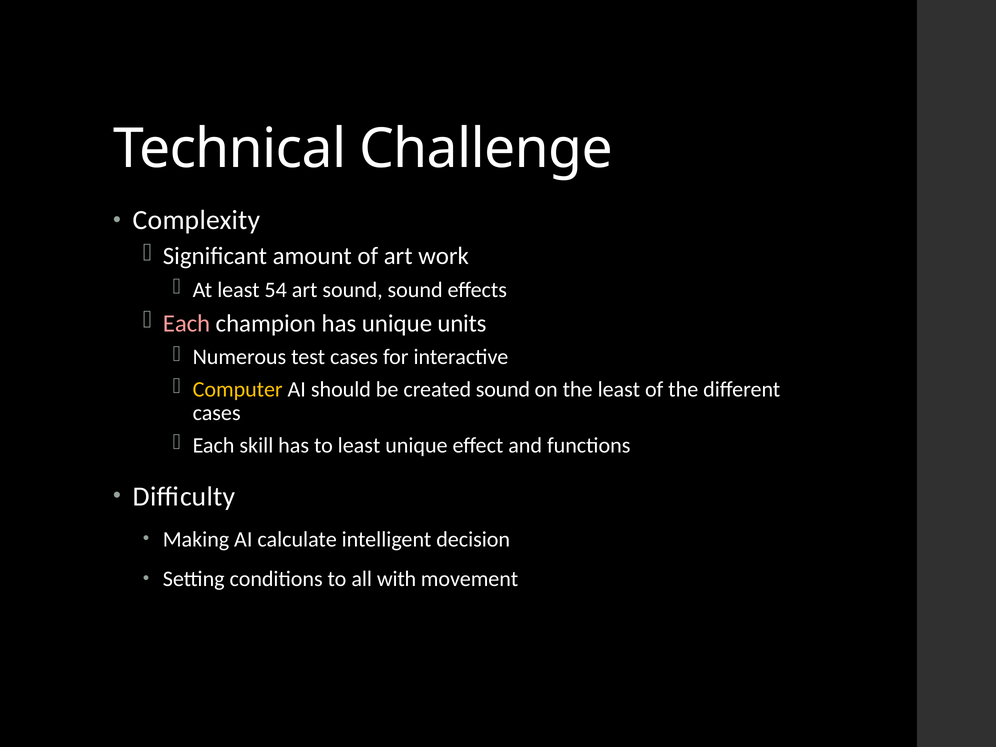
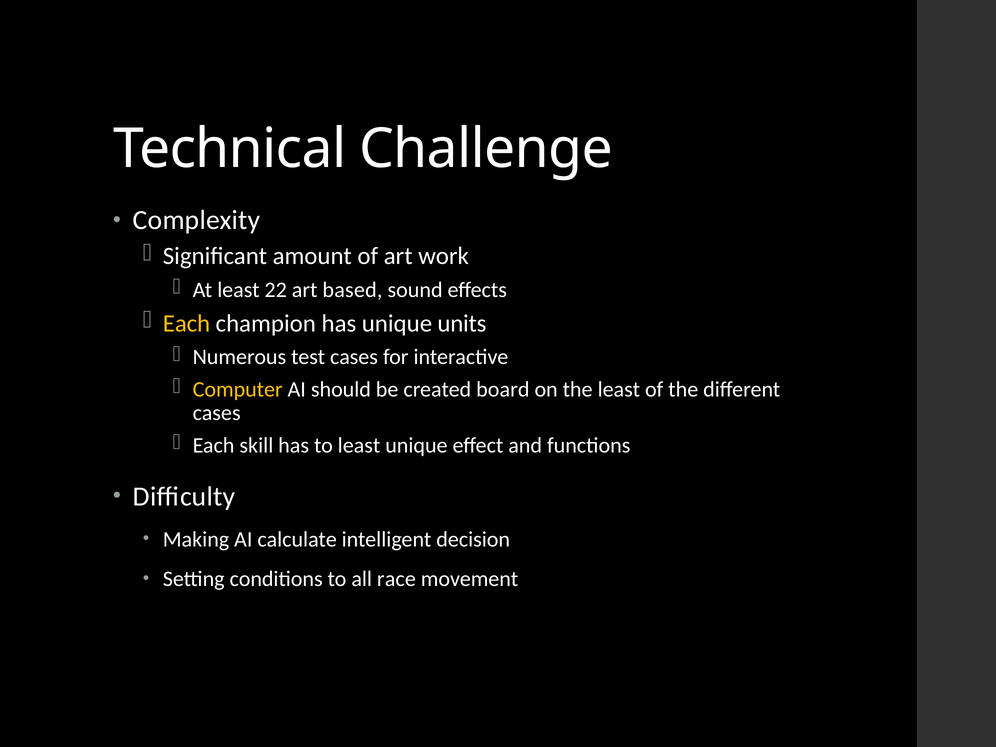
54: 54 -> 22 (276, 290)
art sound: sound -> based (352, 290)
Each colour: pink -> yellow (187, 323)
created sound: sound -> board (503, 389)
with: with -> race (396, 579)
